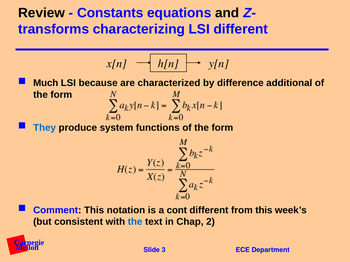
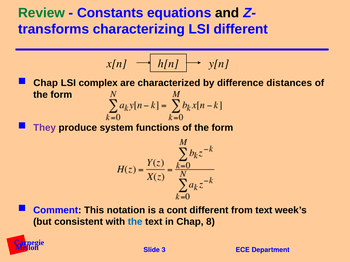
Review colour: black -> green (42, 13)
Much: Much -> Chap (46, 83)
because: because -> complex (98, 83)
additional: additional -> distances (289, 83)
They colour: blue -> purple (45, 128)
from this: this -> text (264, 210)
2: 2 -> 8 (210, 222)
